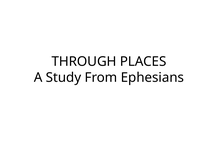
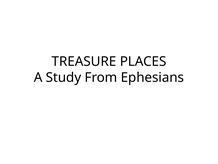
THROUGH: THROUGH -> TREASURE (84, 61)
